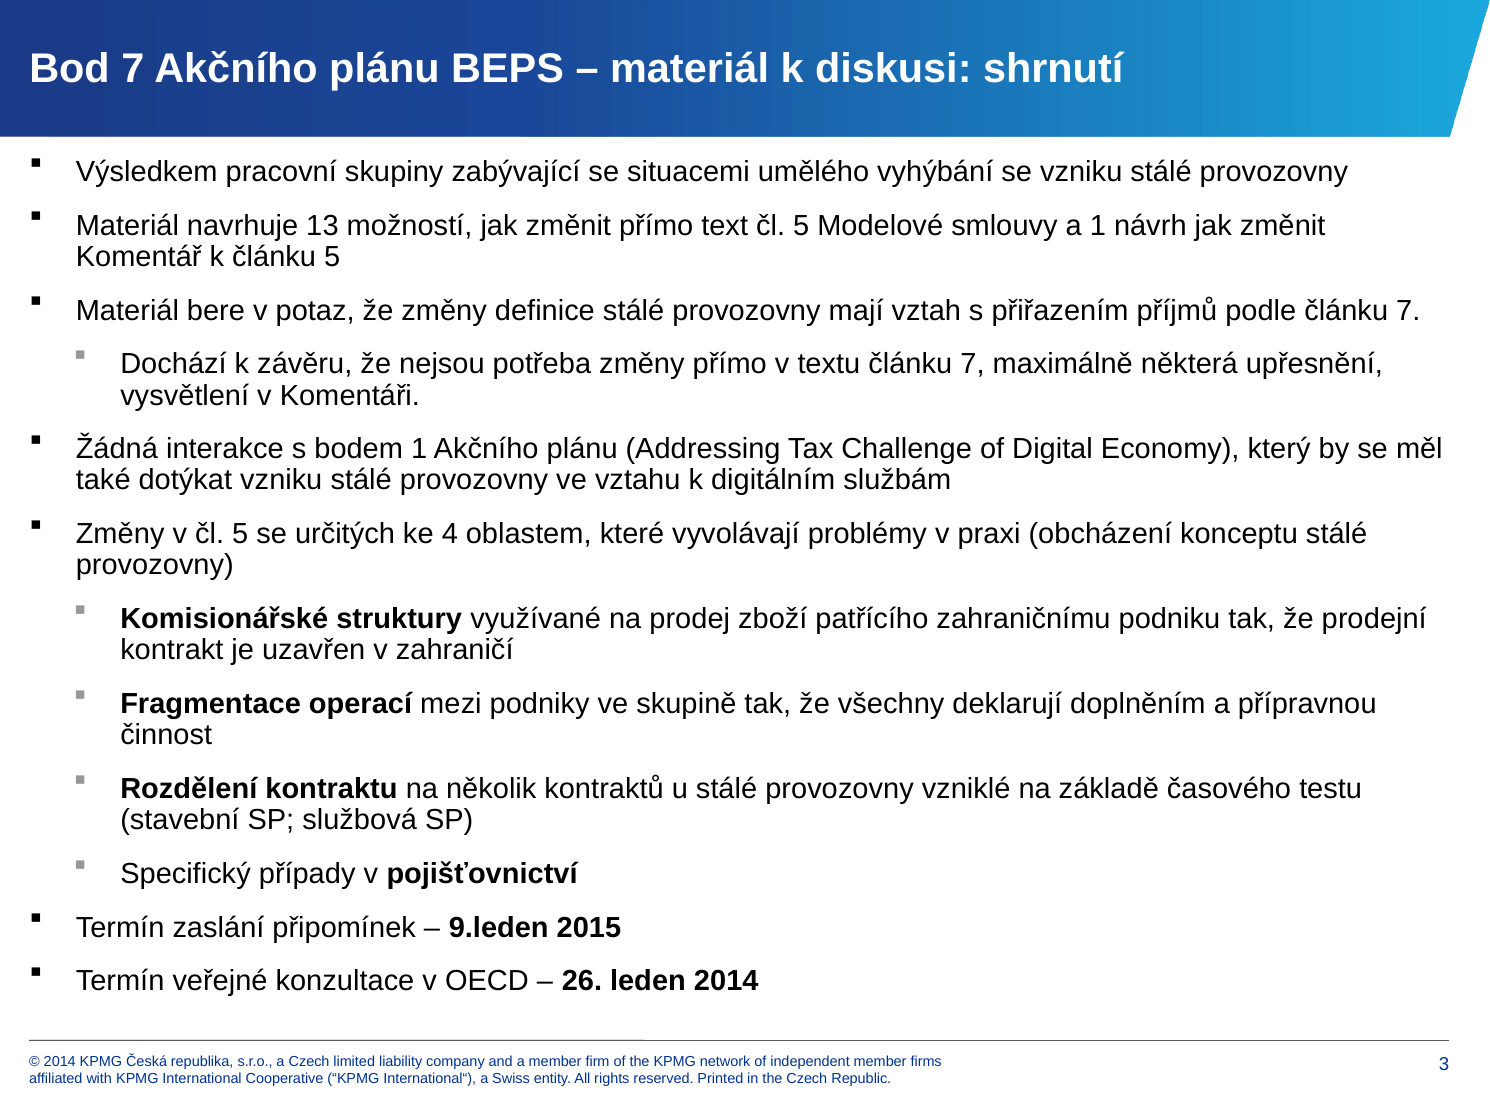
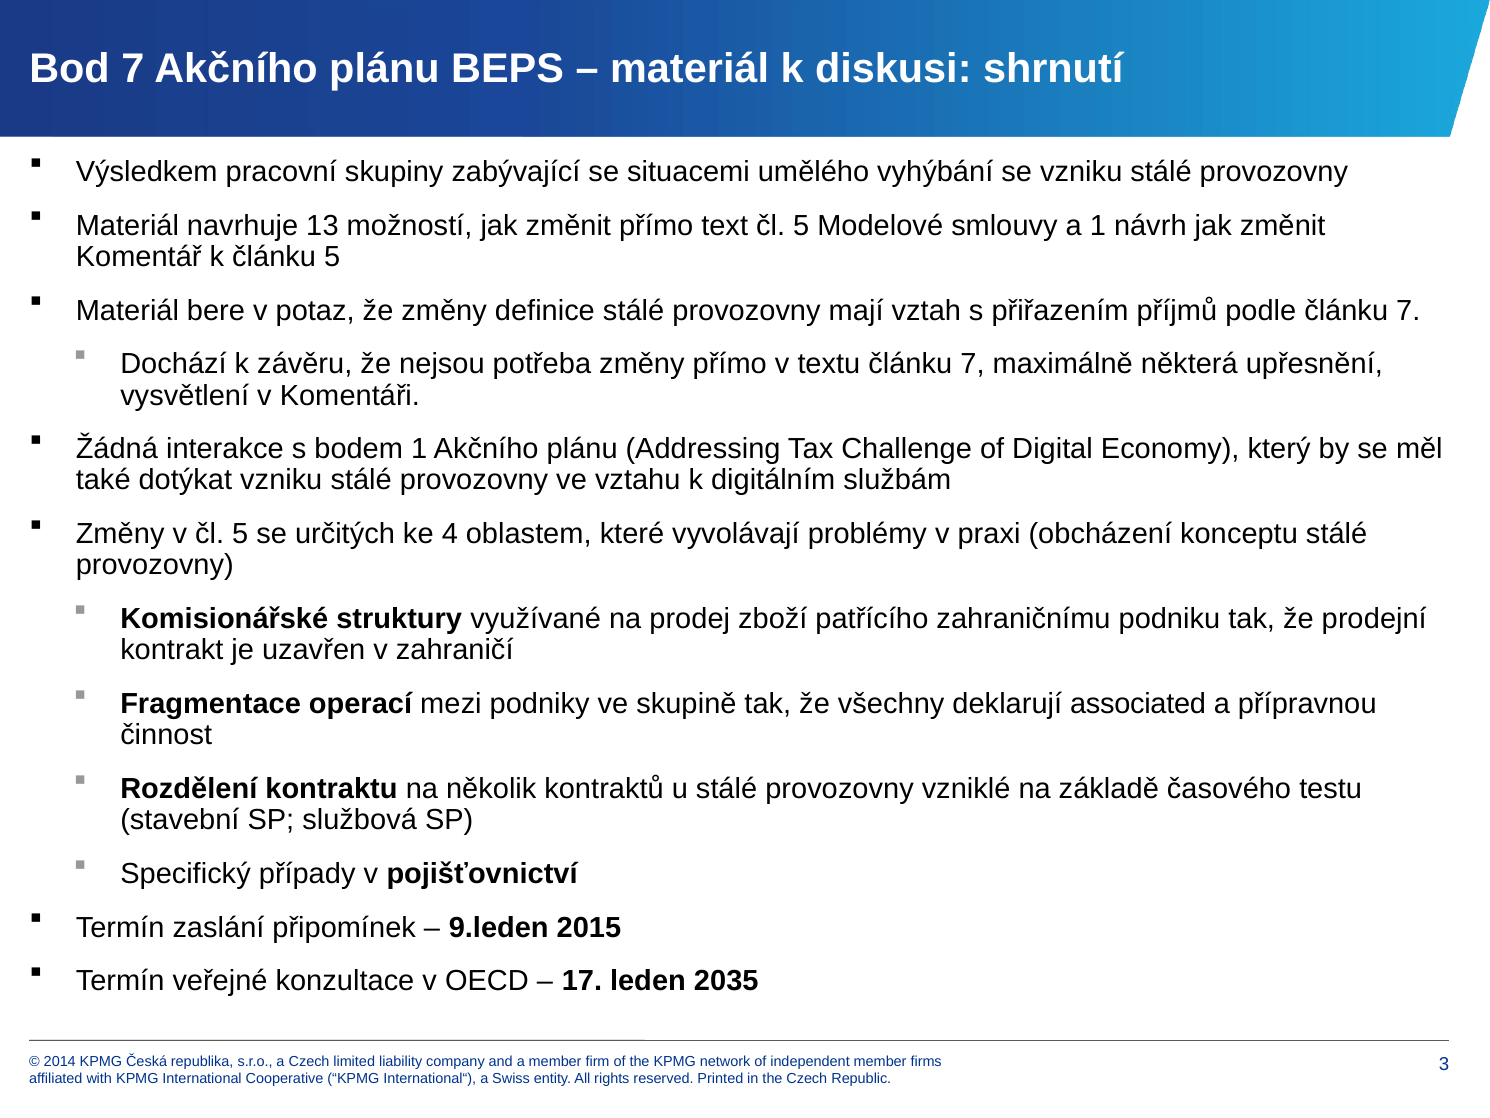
doplněním: doplněním -> associated (1138, 704)
26: 26 -> 17 (582, 981)
leden 2014: 2014 -> 2035 (726, 981)
